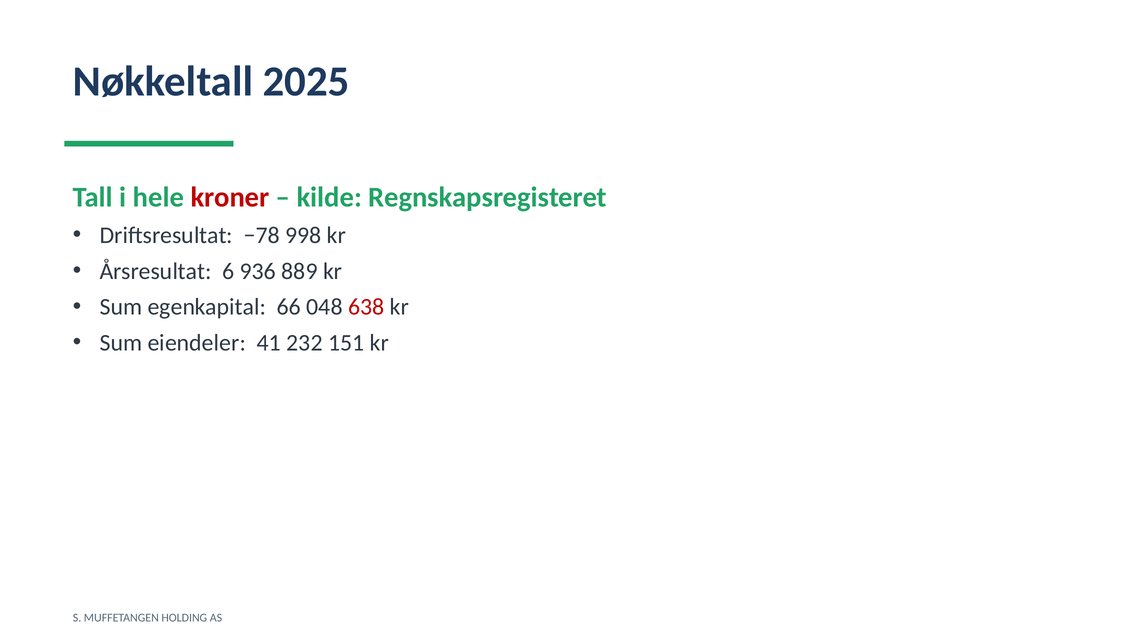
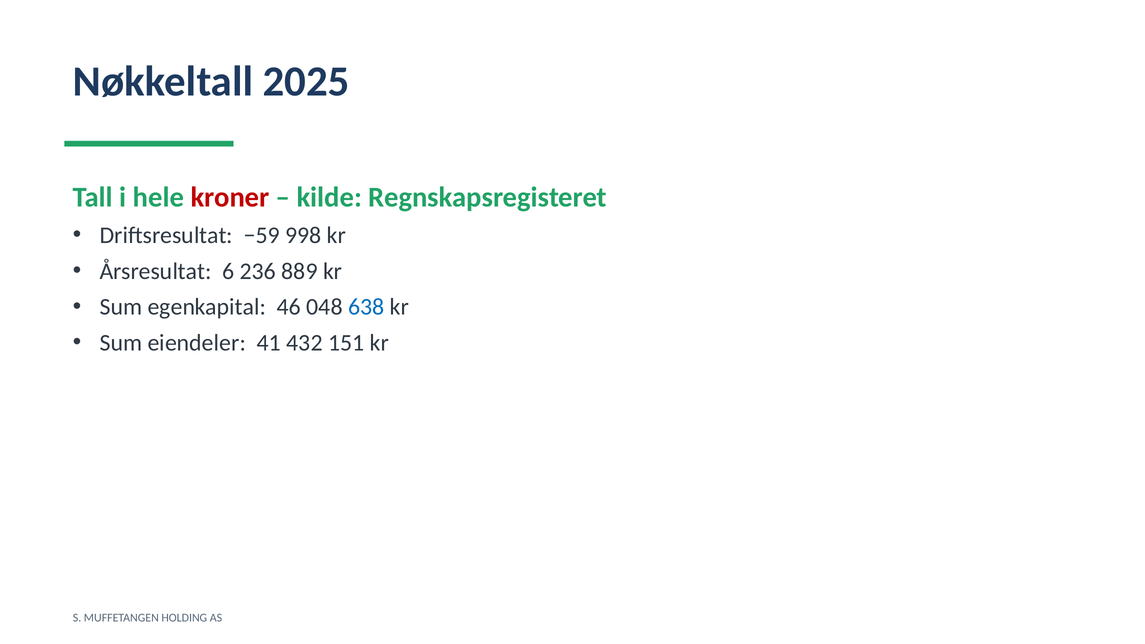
−78: −78 -> −59 (262, 235)
936: 936 -> 236 (258, 271)
66: 66 -> 46 (289, 307)
638 colour: red -> blue (366, 307)
232: 232 -> 432 (304, 343)
